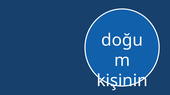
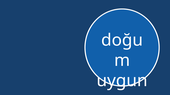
kişinin: kişinin -> uygun (122, 81)
